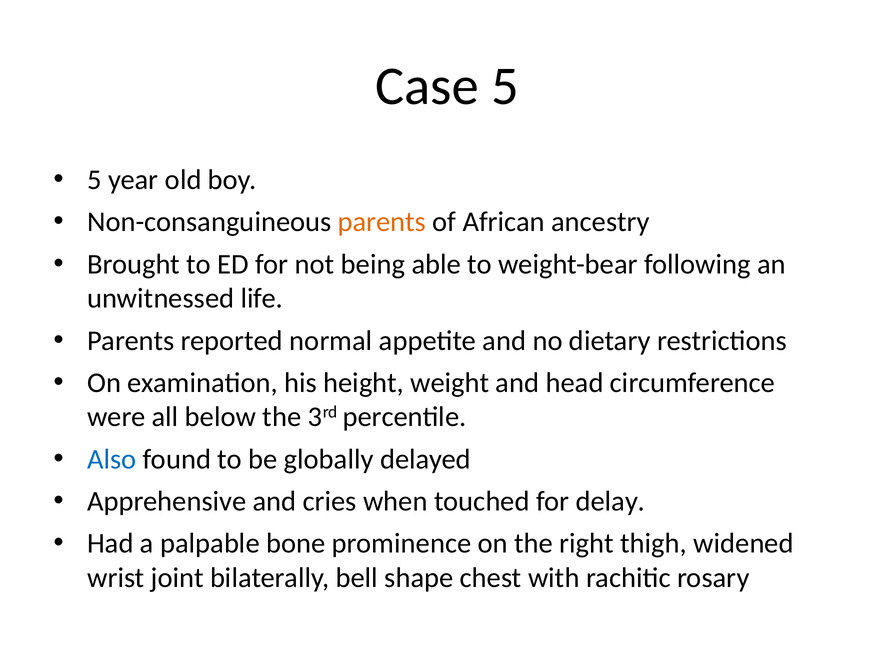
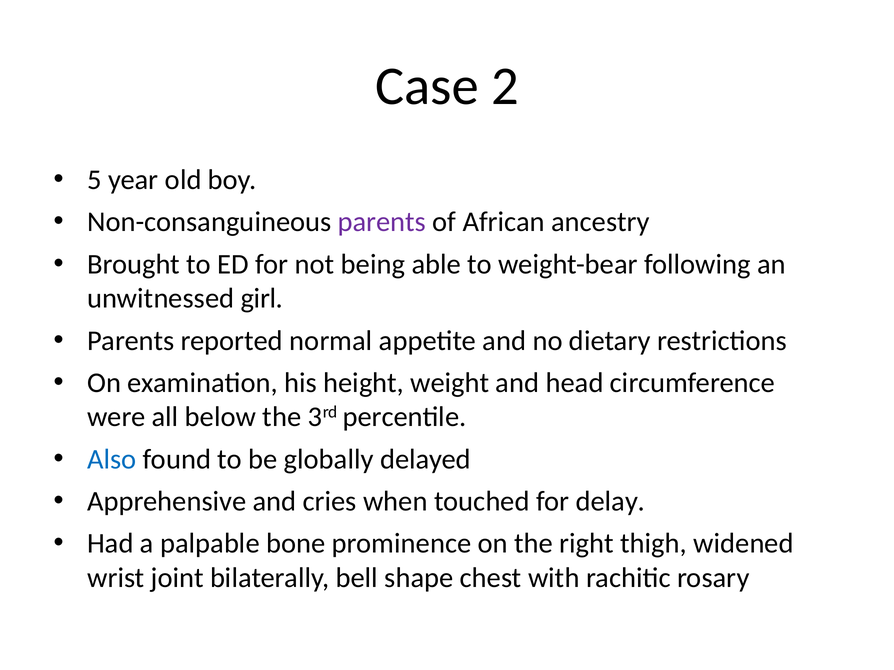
Case 5: 5 -> 2 (505, 87)
parents colour: orange -> purple (382, 222)
life: life -> girl (262, 299)
